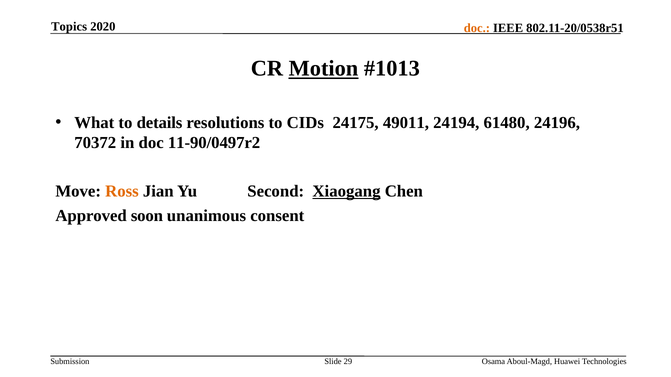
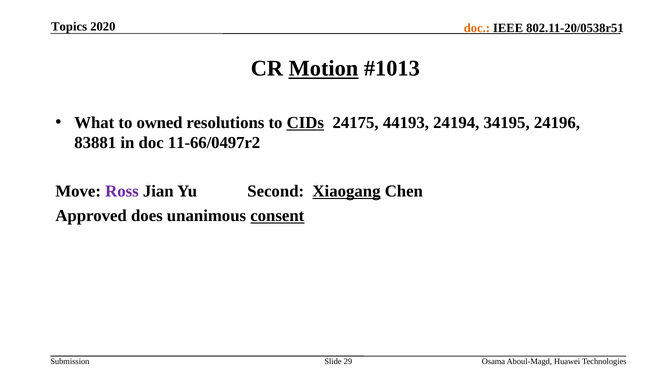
details: details -> owned (160, 123)
CIDs underline: none -> present (305, 123)
49011: 49011 -> 44193 (406, 123)
61480: 61480 -> 34195 (507, 123)
70372: 70372 -> 83881 (95, 143)
11-90/0497r2: 11-90/0497r2 -> 11-66/0497r2 (214, 143)
Ross colour: orange -> purple (122, 192)
soon: soon -> does (147, 216)
consent underline: none -> present (277, 216)
